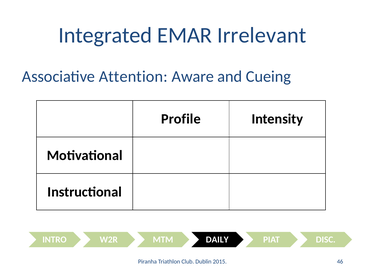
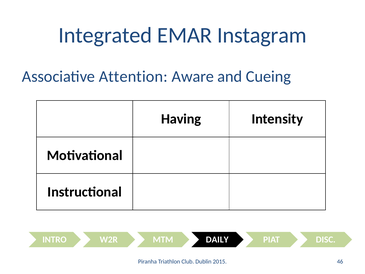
Irrelevant: Irrelevant -> Instagram (262, 35)
Profile: Profile -> Having (181, 119)
